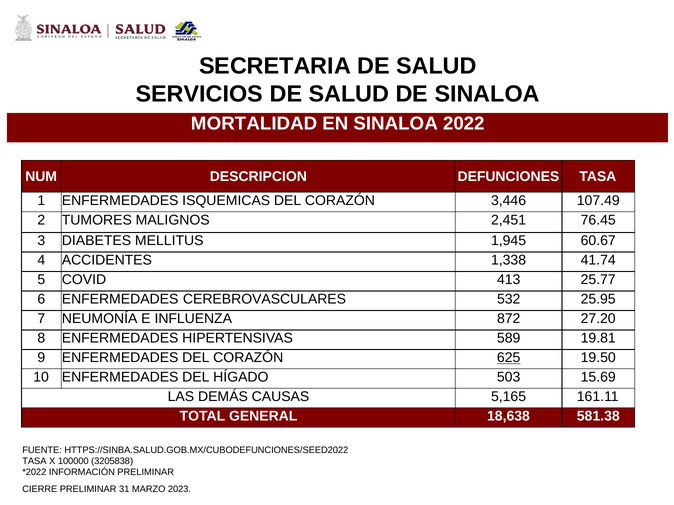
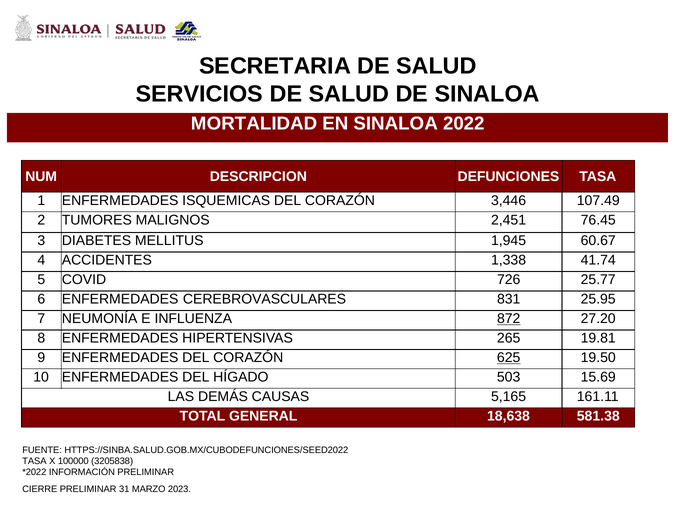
413: 413 -> 726 (509, 280)
532: 532 -> 831 (509, 299)
872 underline: none -> present (509, 319)
589: 589 -> 265 (509, 338)
